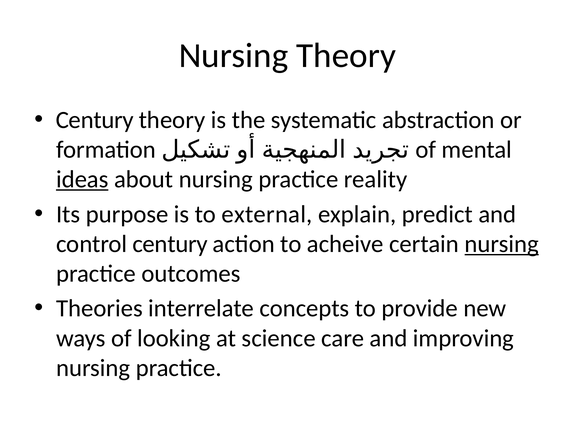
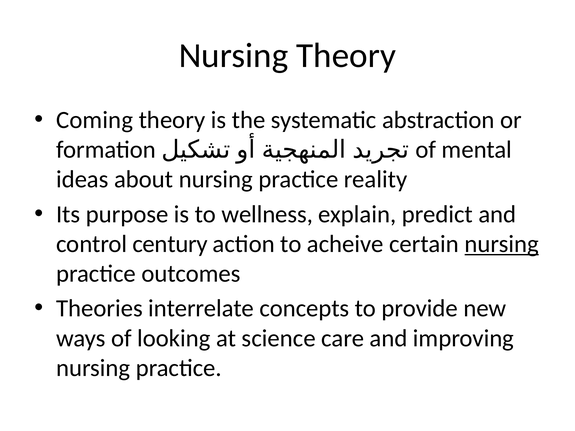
Century: Century -> Coming (95, 120)
ideas underline: present -> none (82, 180)
external: external -> wellness (267, 214)
